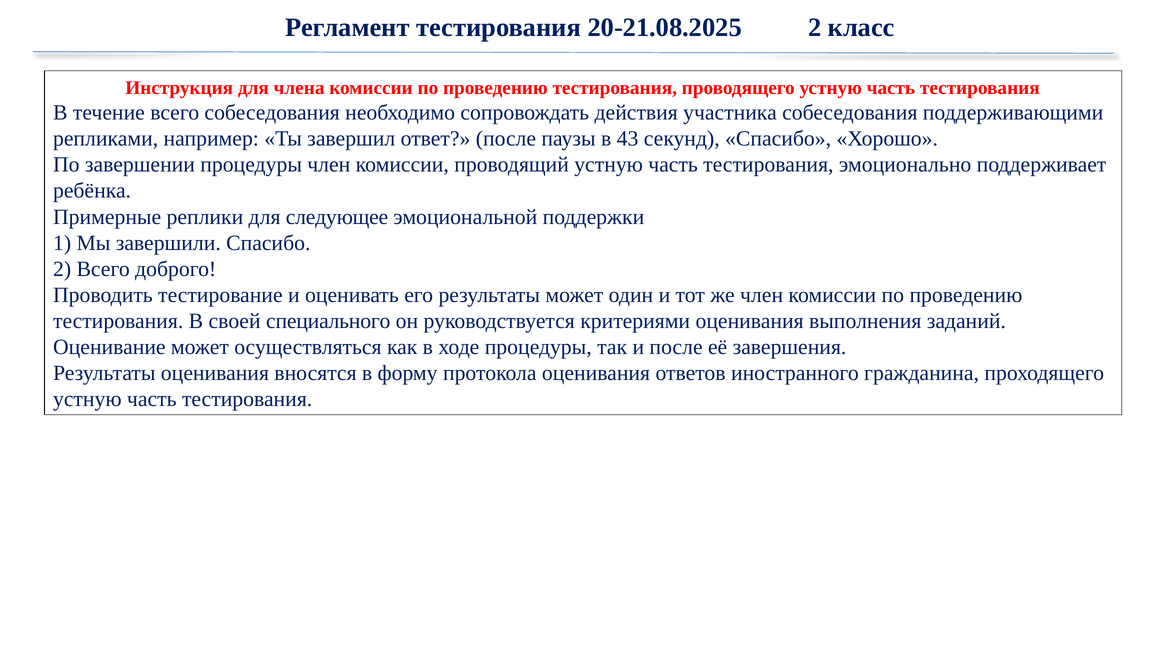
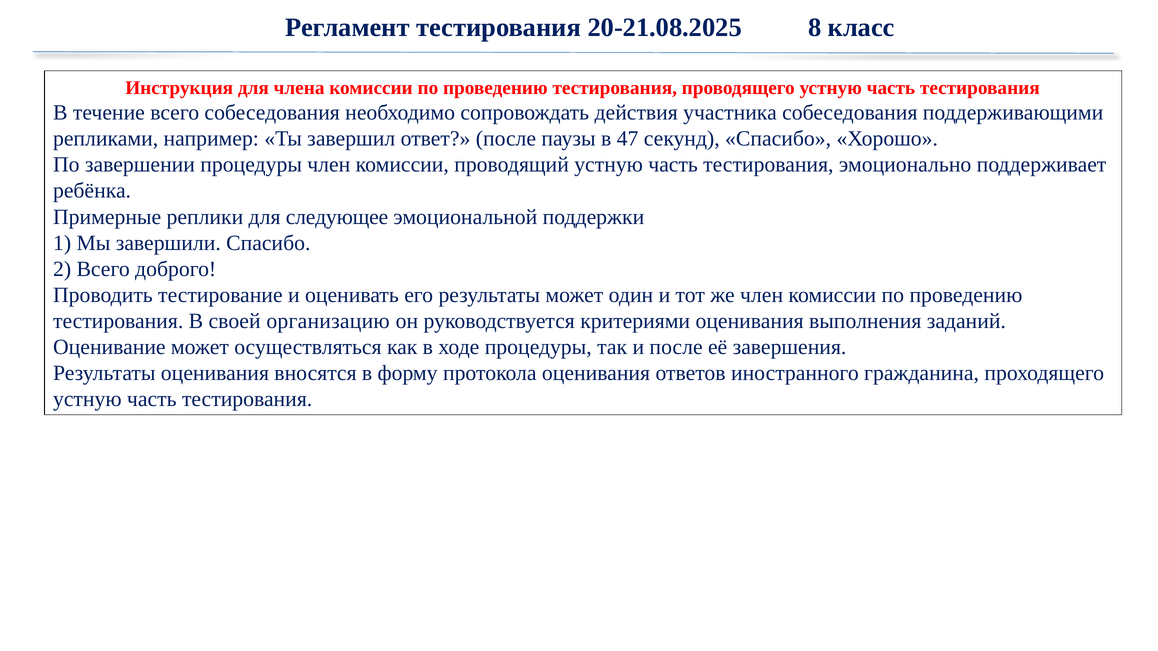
20-21.08.2025 2: 2 -> 8 (815, 27)
43: 43 -> 47 (628, 139)
специального: специального -> организацию (328, 321)
